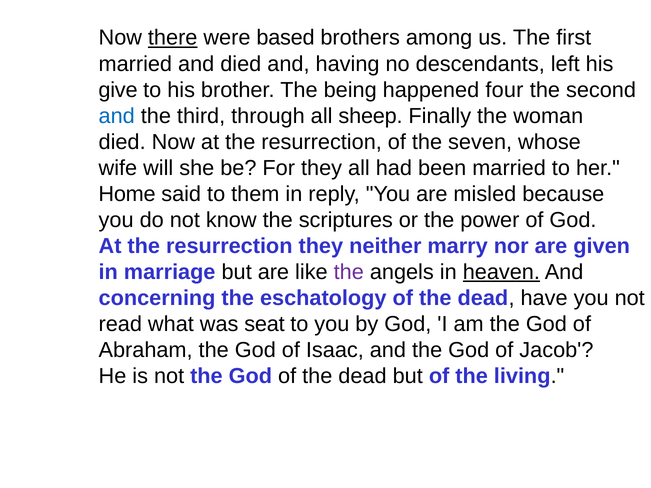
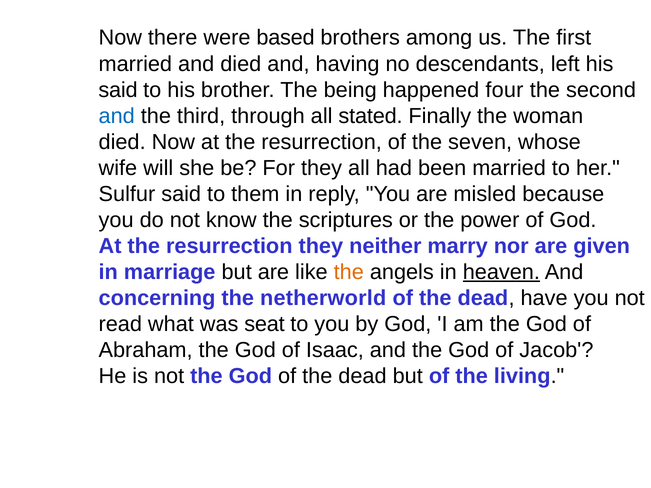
there underline: present -> none (173, 38)
give: give -> said (118, 90)
sheep: sheep -> stated (371, 116)
Home: Home -> Sulfur (127, 194)
the colour: purple -> orange (349, 272)
eschatology: eschatology -> netherworld (323, 298)
